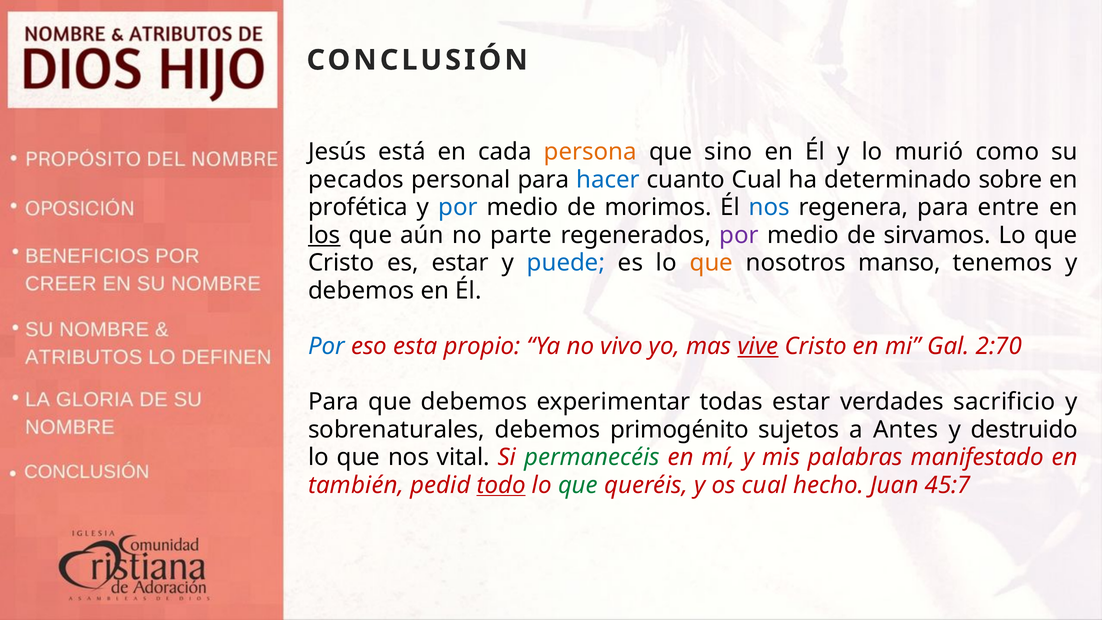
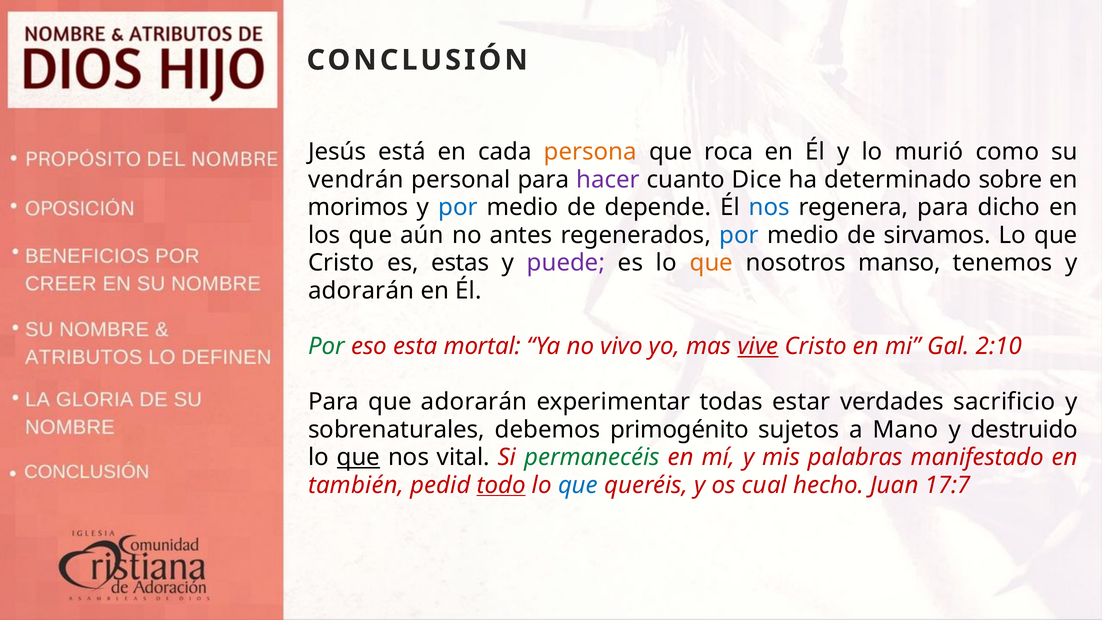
sino: sino -> roca (729, 152)
pecados: pecados -> vendrán (356, 180)
hacer colour: blue -> purple (608, 180)
cuanto Cual: Cual -> Dice (757, 180)
profética: profética -> morimos (358, 207)
morimos: morimos -> depende (658, 207)
entre: entre -> dicho (1009, 207)
los underline: present -> none (324, 235)
parte: parte -> antes (521, 235)
por colour: purple -> blue (739, 235)
es estar: estar -> estas (460, 263)
puede colour: blue -> purple (566, 263)
debemos: debemos -> adorarán (361, 291)
Por colour: blue -> green (326, 346)
propio: propio -> mortal (482, 346)
2:70: 2:70 -> 2:10 (999, 346)
que debemos: debemos -> adorarán (474, 402)
Antes: Antes -> Mano (906, 429)
que underline: none -> present (358, 457)
que colour: green -> blue (578, 485)
45:7: 45:7 -> 17:7 (948, 485)
